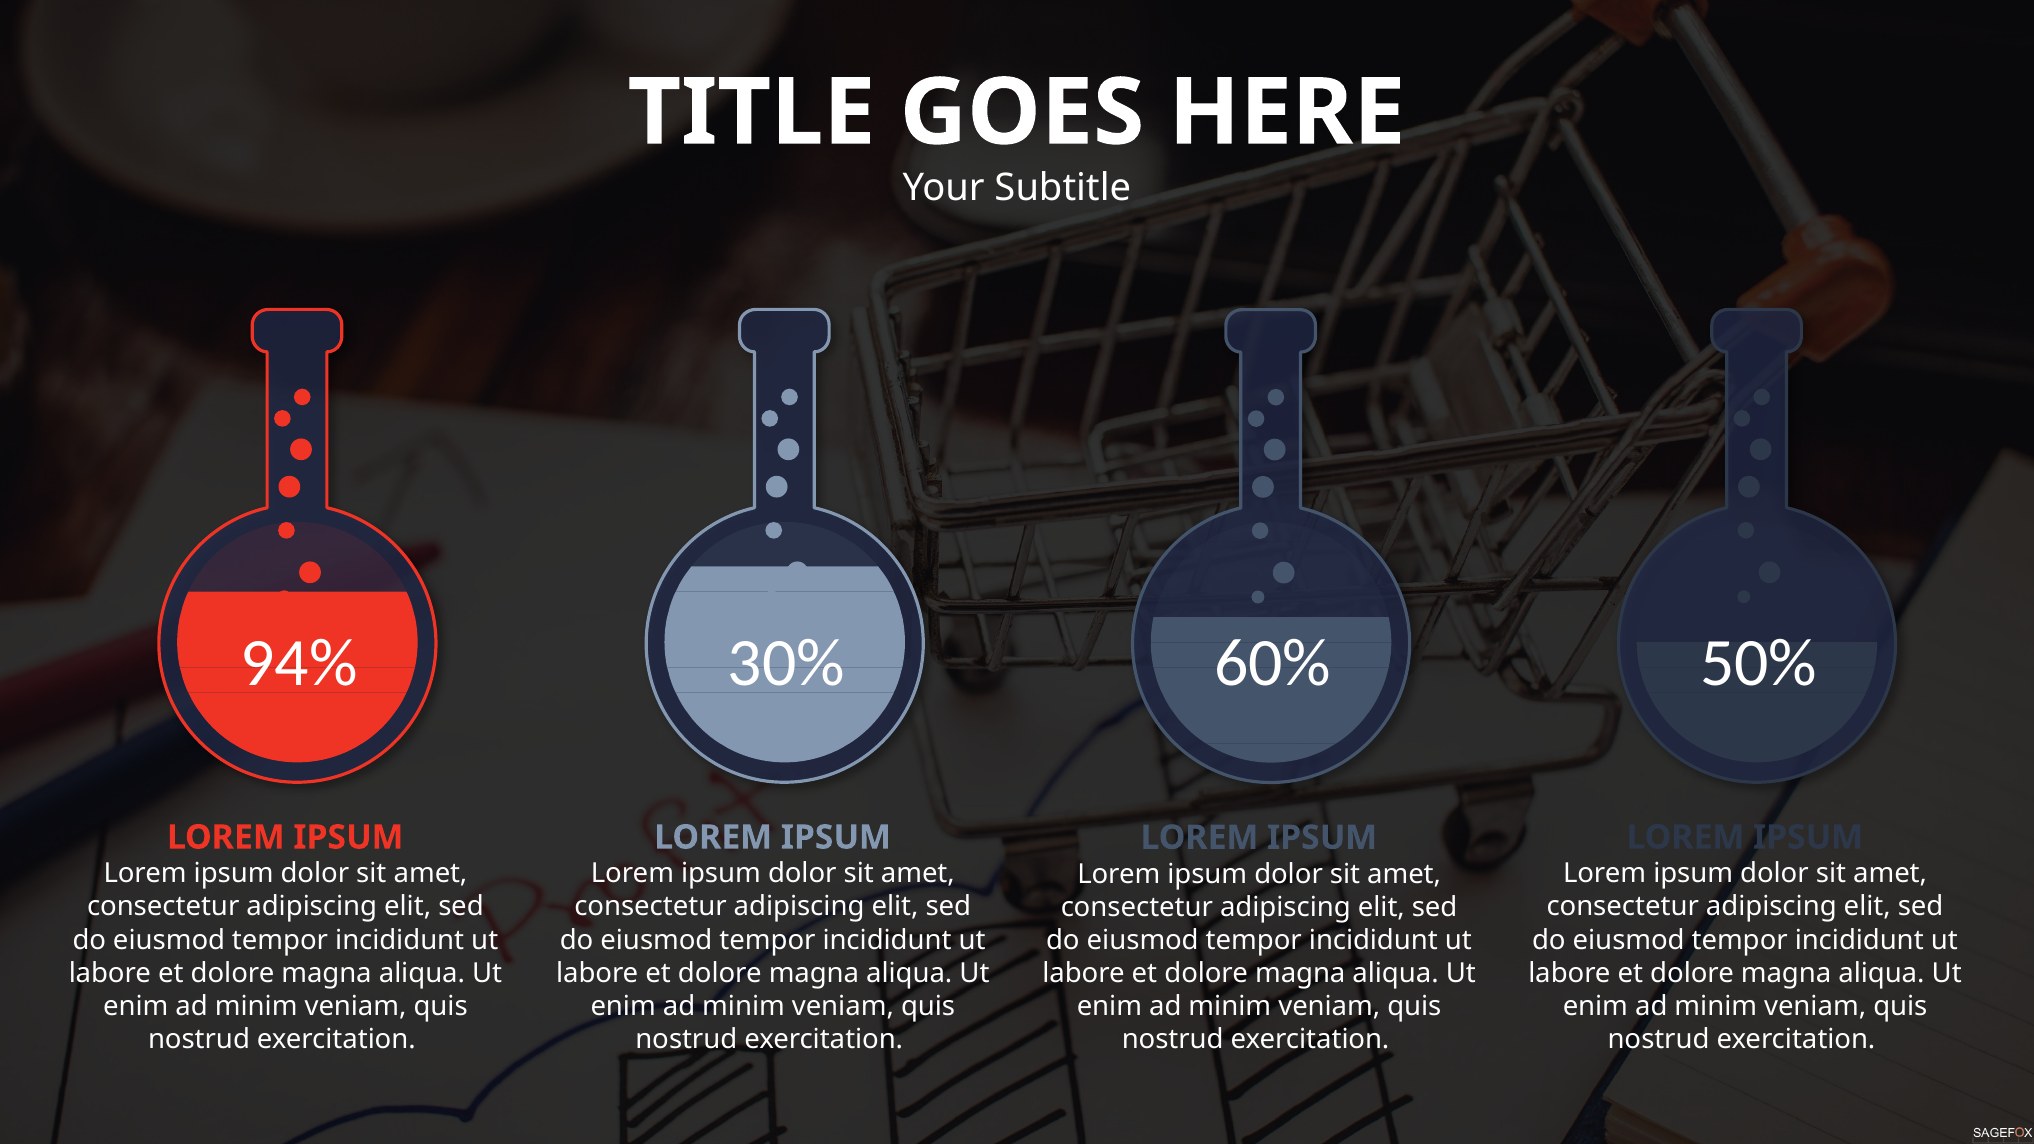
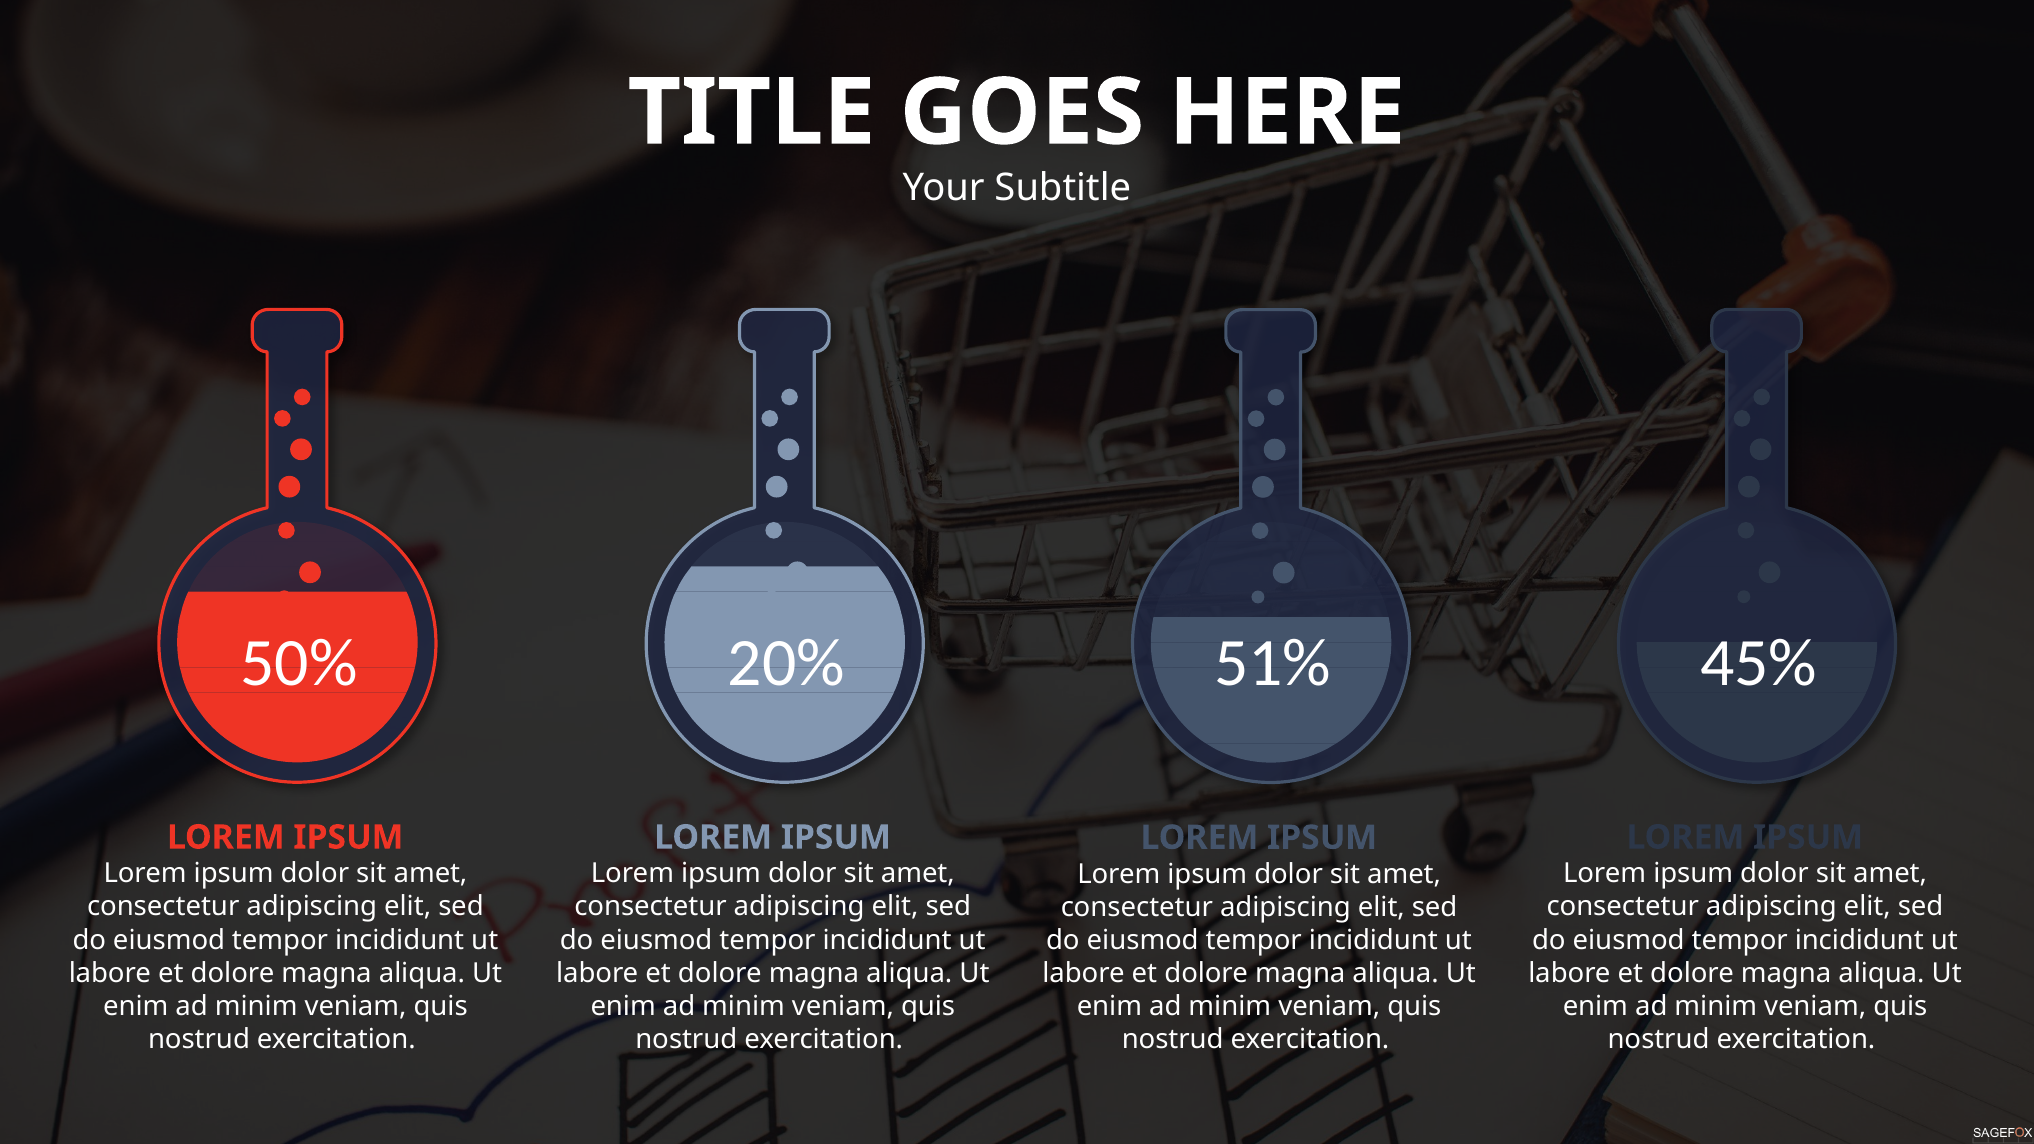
94%: 94% -> 50% (299, 663)
30%: 30% -> 20% (786, 663)
50%: 50% -> 45% (1759, 663)
60%: 60% -> 51% (1273, 664)
